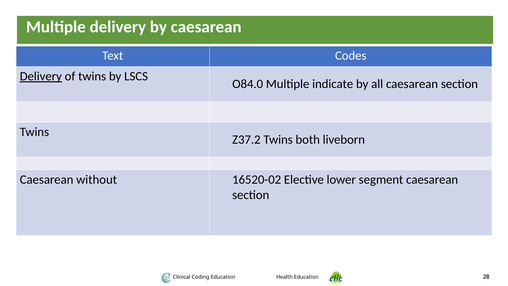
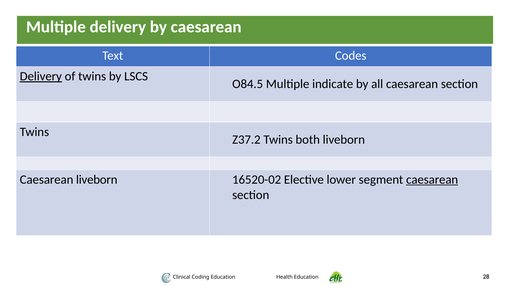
O84.0: O84.0 -> O84.5 (248, 84)
Caesarean without: without -> liveborn (97, 179)
caesarean underline: none -> present (432, 179)
